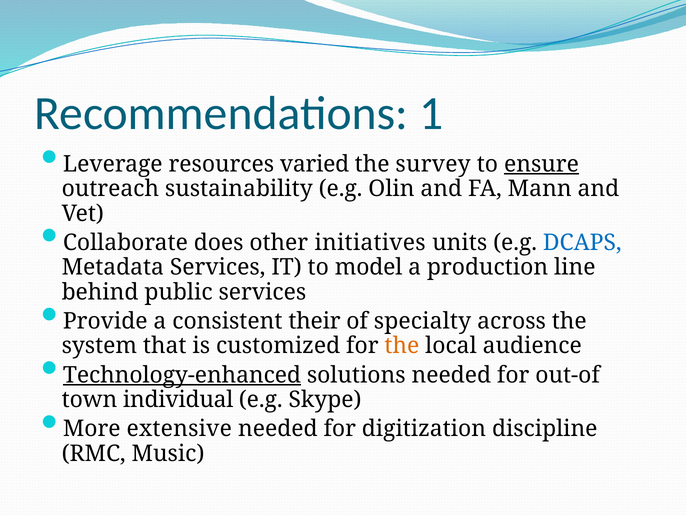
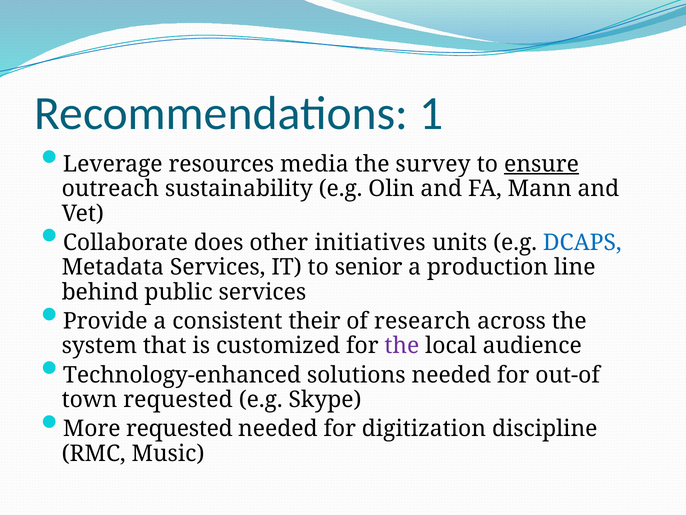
varied: varied -> media (314, 164)
model: model -> senior (369, 267)
specialty: specialty -> research (422, 321)
the colour: orange -> purple (402, 346)
Technology-enhanced underline: present -> none (182, 375)
town individual: individual -> requested (178, 399)
More extensive: extensive -> requested (179, 428)
